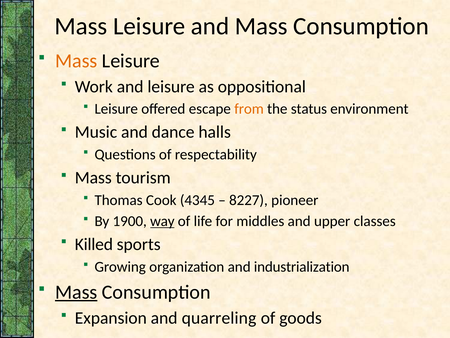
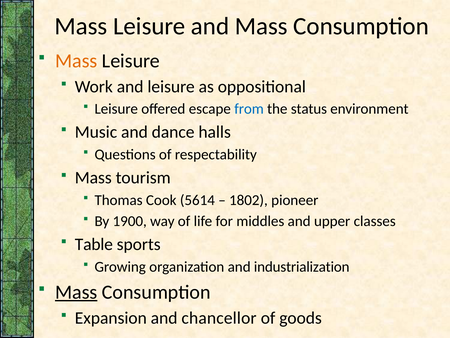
from colour: orange -> blue (249, 109)
4345: 4345 -> 5614 (197, 200)
8227: 8227 -> 1802 (248, 200)
way underline: present -> none (162, 221)
Killed: Killed -> Table (94, 244)
quarreling: quarreling -> chancellor (219, 318)
